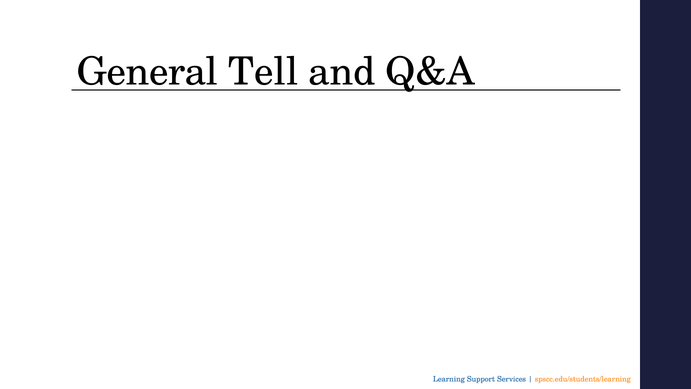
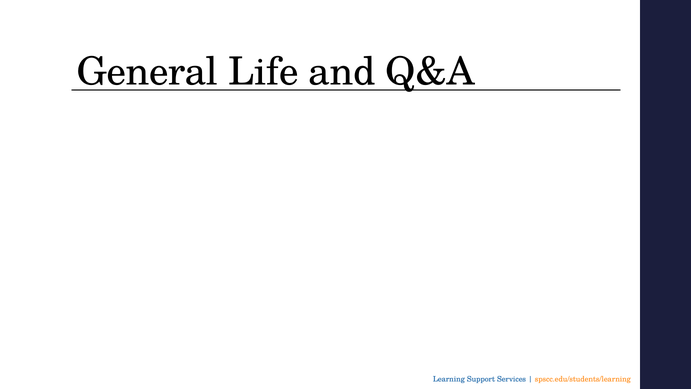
Tell: Tell -> Life (263, 72)
